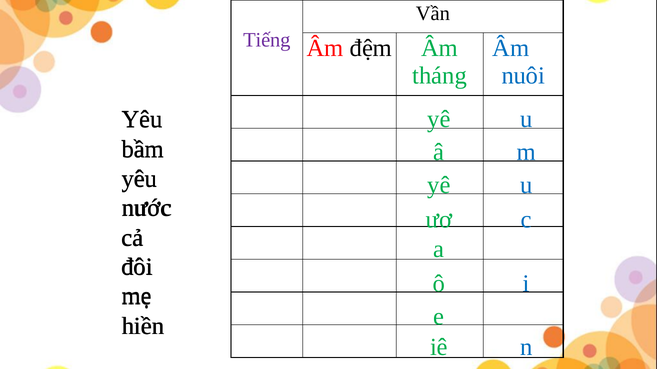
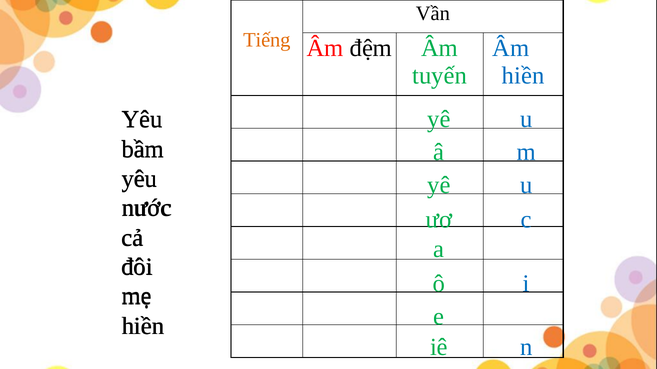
Tiếng colour: purple -> orange (267, 40)
tháng: tháng -> tuyến (440, 76)
nuôi: nuôi -> hiền (523, 76)
